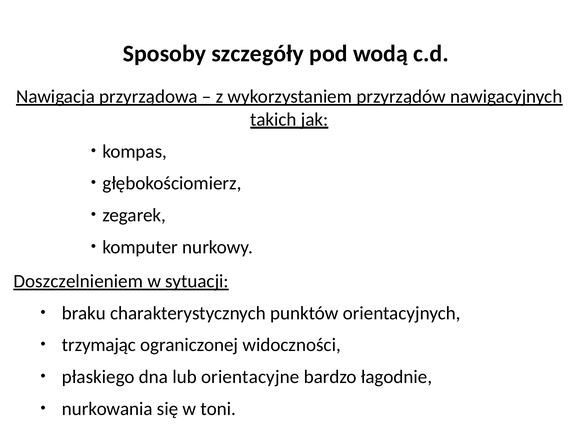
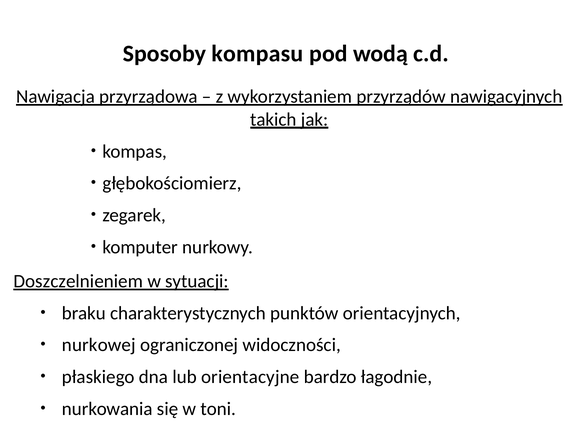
szczegóły: szczegóły -> kompasu (258, 54)
trzymając: trzymając -> nurkowej (99, 345)
